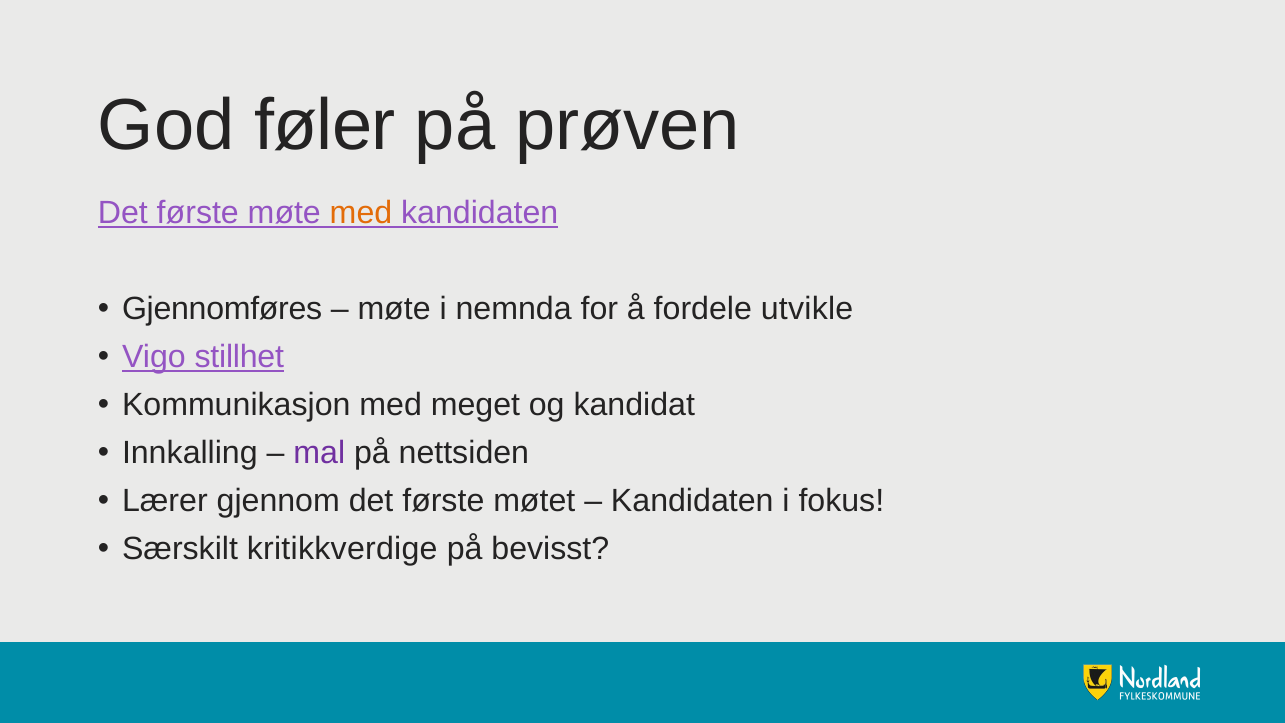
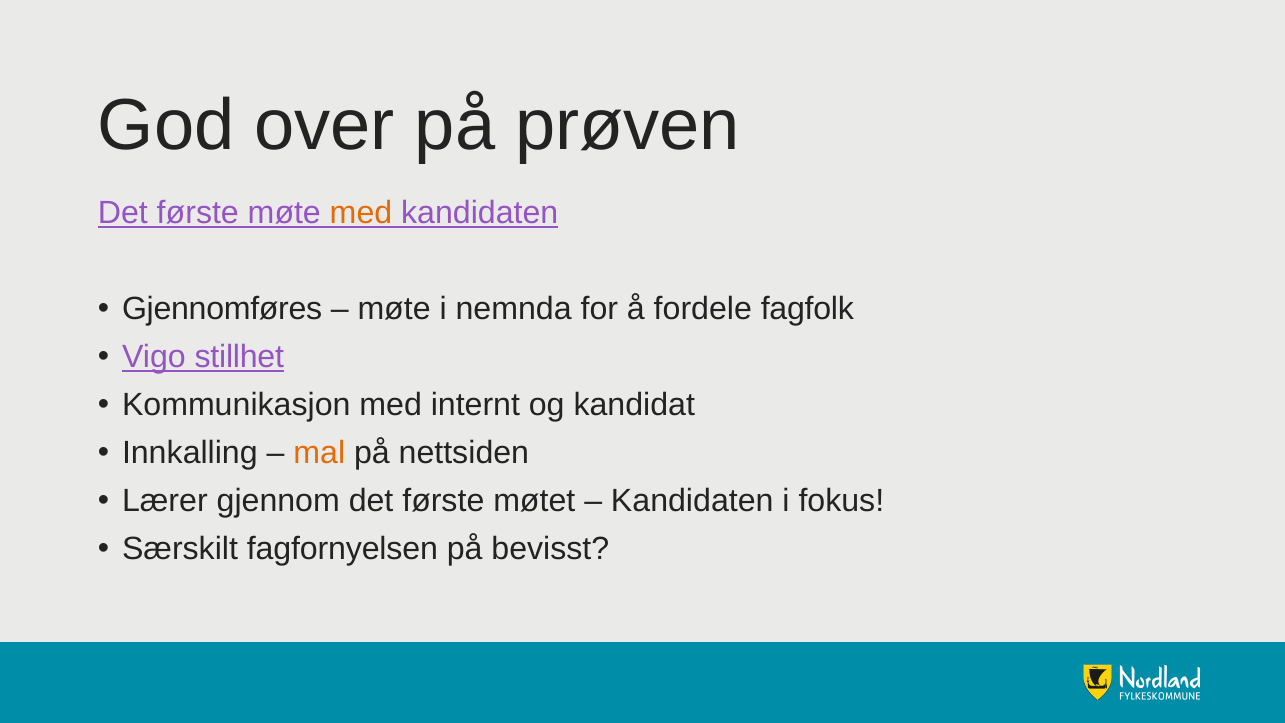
føler: føler -> over (325, 126)
utvikle: utvikle -> fagfolk (807, 309)
meget: meget -> internt (475, 405)
mal colour: purple -> orange (319, 453)
kritikkverdige: kritikkverdige -> fagfornyelsen (342, 549)
